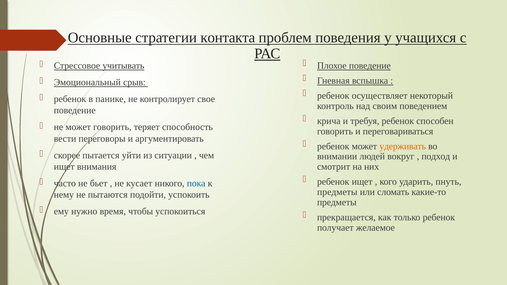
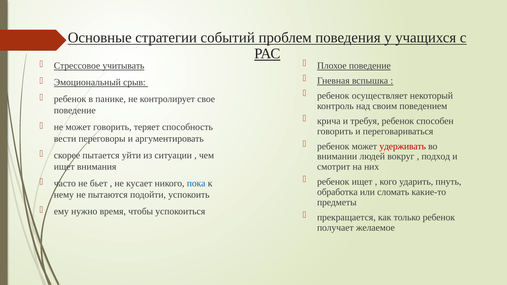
контакта: контакта -> событий (228, 38)
удерживать colour: orange -> red (403, 146)
предметы: предметы -> обработка (337, 192)
